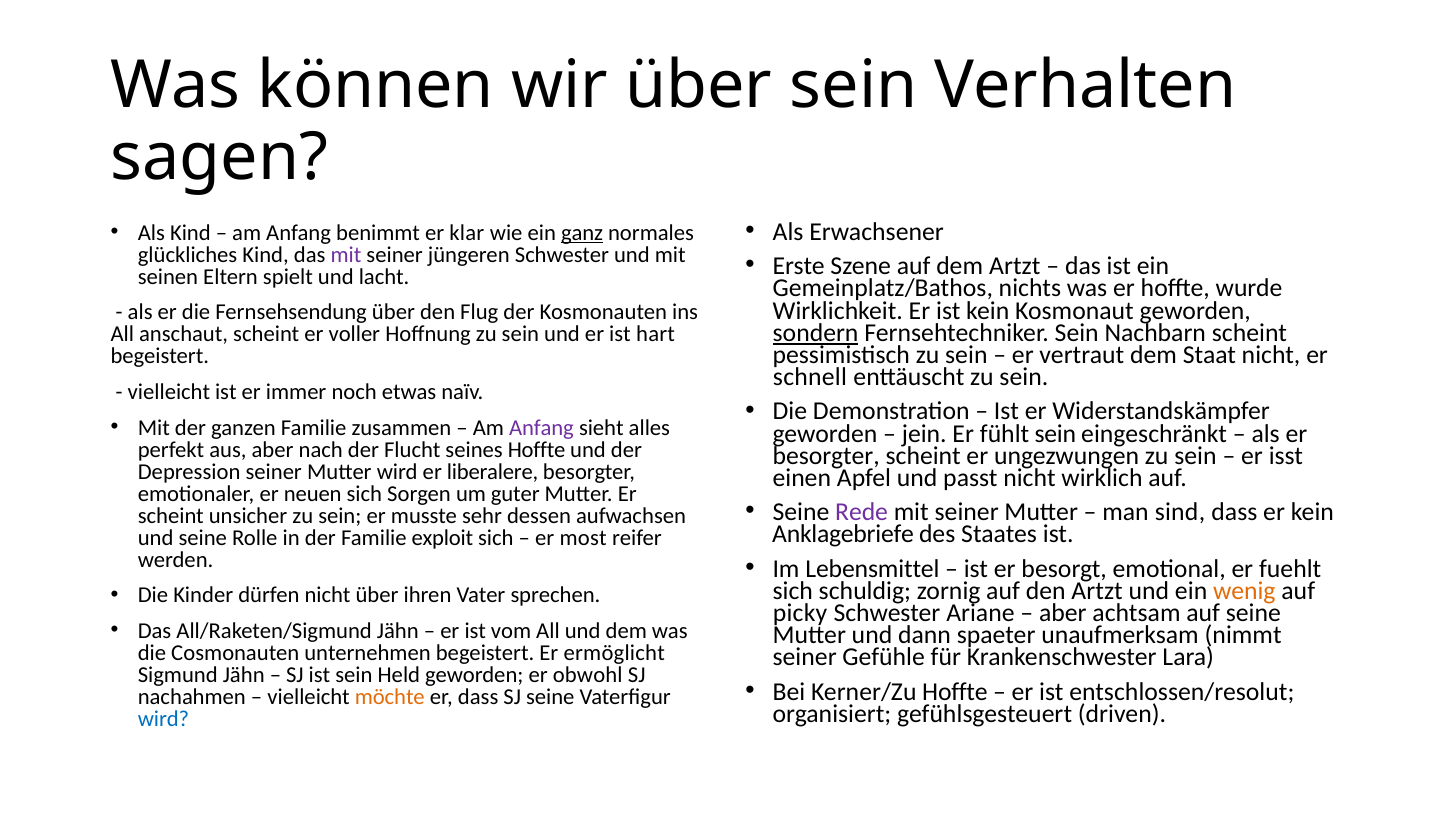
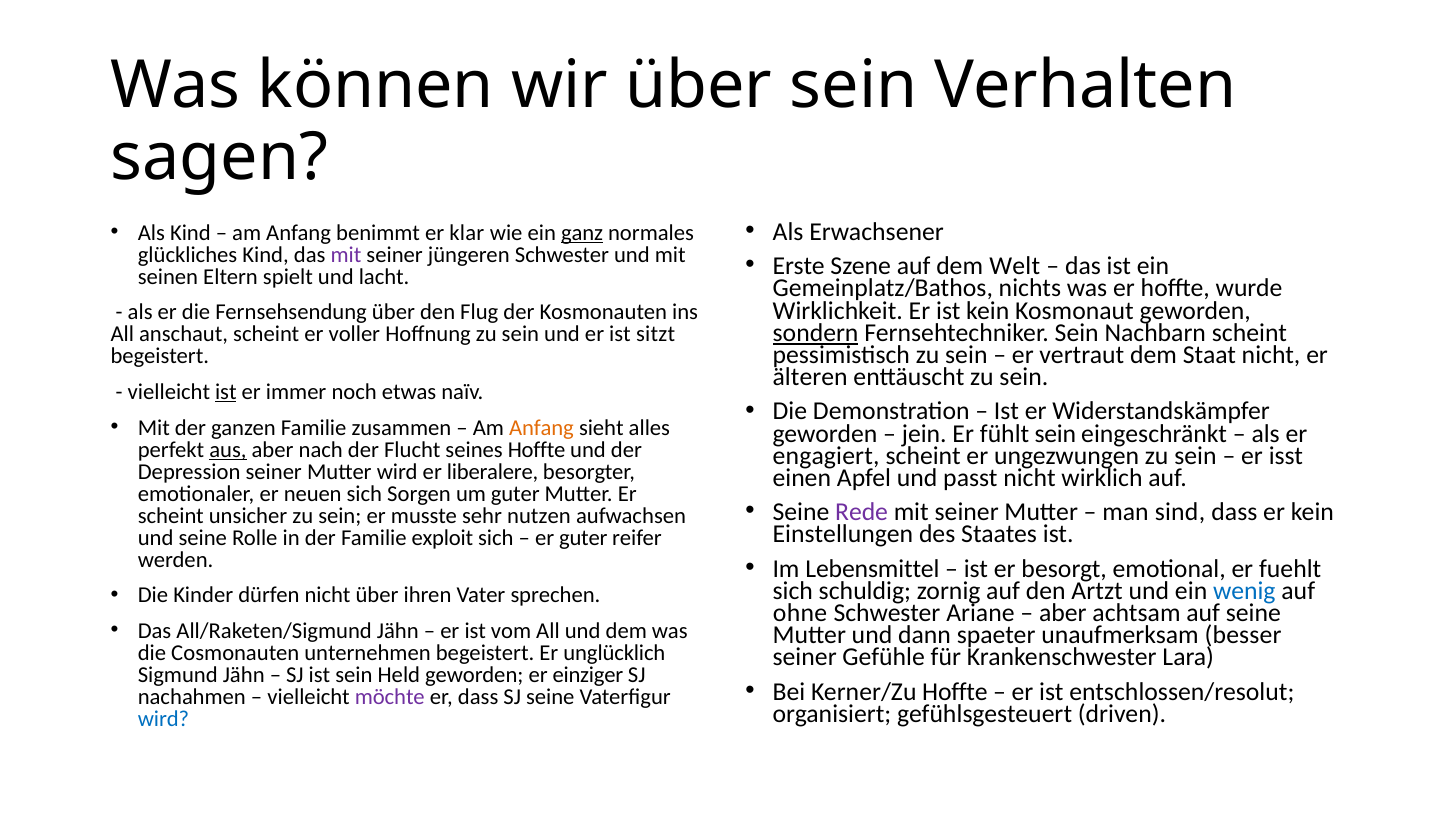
dem Artzt: Artzt -> Welt (1015, 266)
hart: hart -> sitzt (656, 335)
schnell: schnell -> älteren (810, 377)
ist underline: none -> present (226, 392)
Anfang colour: purple -> orange (541, 428)
aus underline: none -> present (228, 450)
besorgter: besorgter -> engagiert (826, 456)
dessen: dessen -> nutzen (539, 516)
Anklagebriefe: Anklagebriefe -> Einstellungen (843, 535)
er most: most -> guter (583, 538)
wenig colour: orange -> blue (1244, 591)
picky: picky -> ohne (800, 613)
nimmt: nimmt -> besser (1243, 635)
ermöglicht: ermöglicht -> unglücklich (614, 653)
obwohl: obwohl -> einziger (588, 675)
möchte colour: orange -> purple (390, 697)
